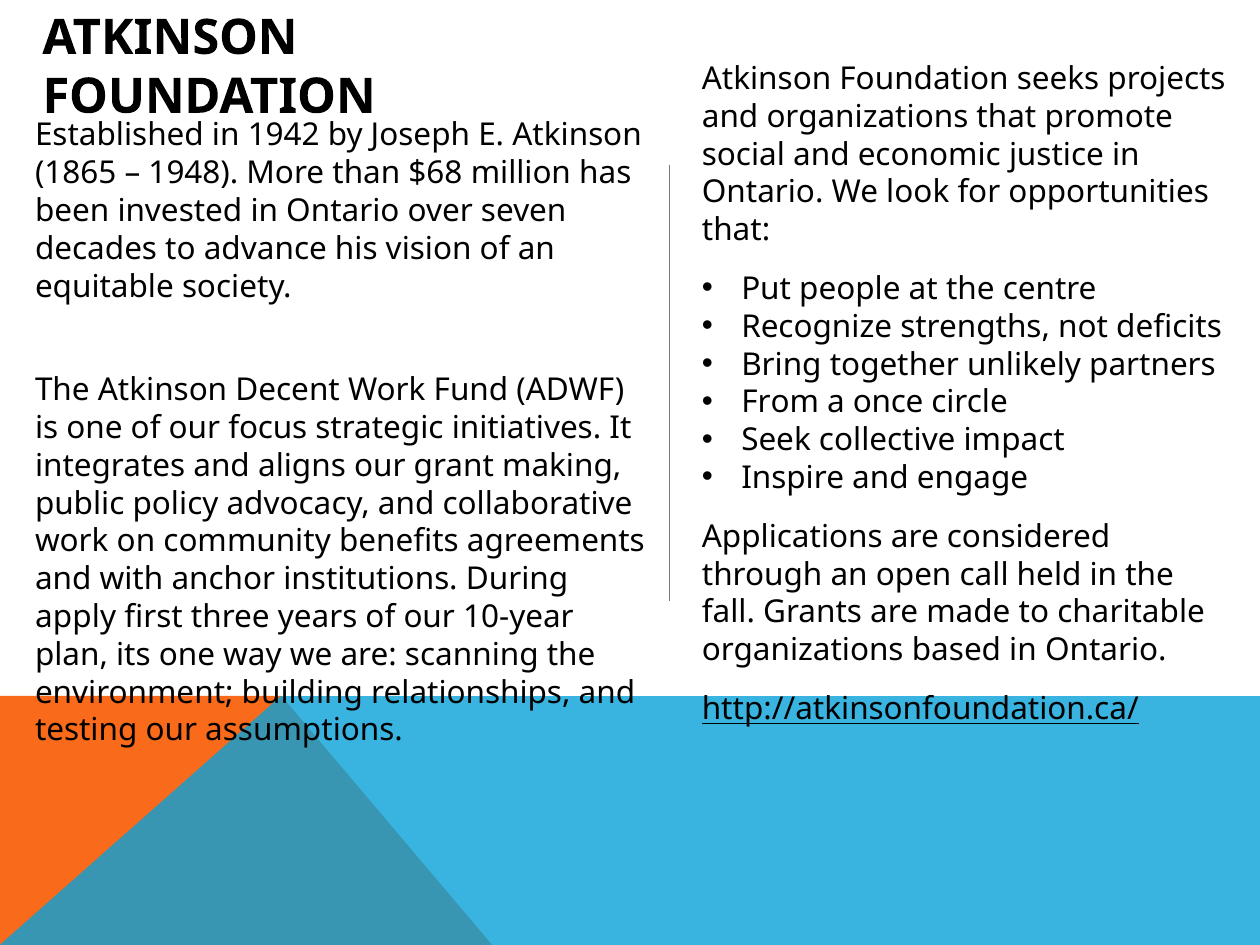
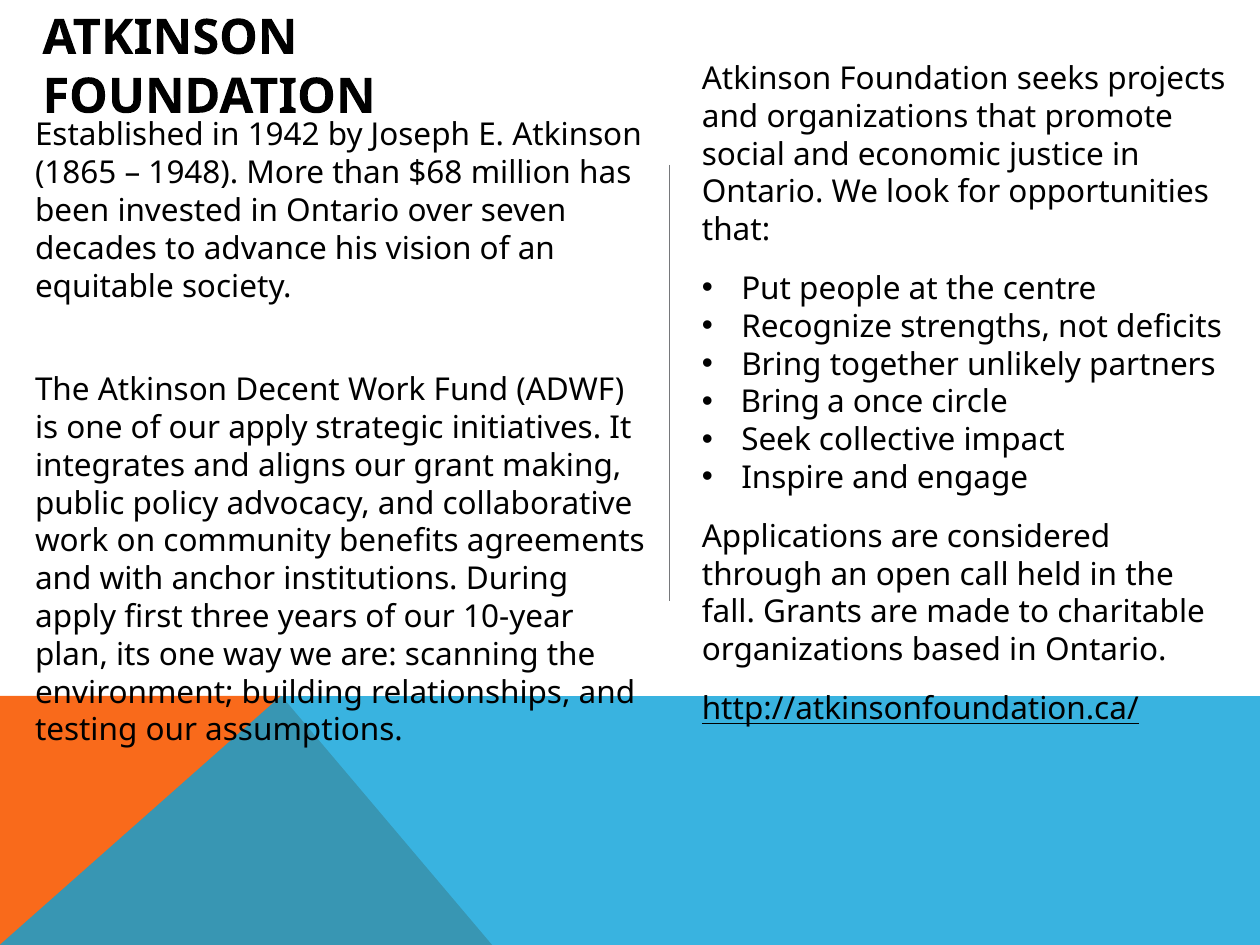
From: From -> Bring (780, 403)
our focus: focus -> apply (268, 428)
